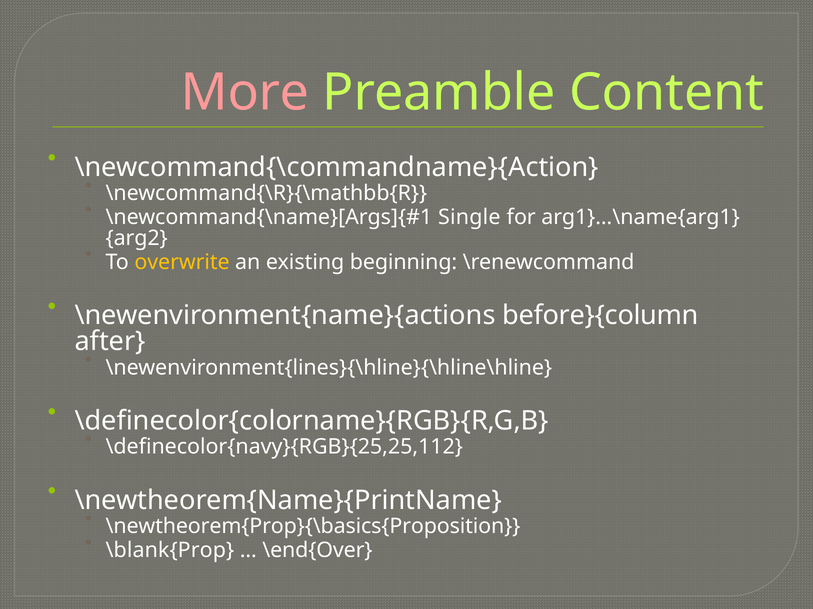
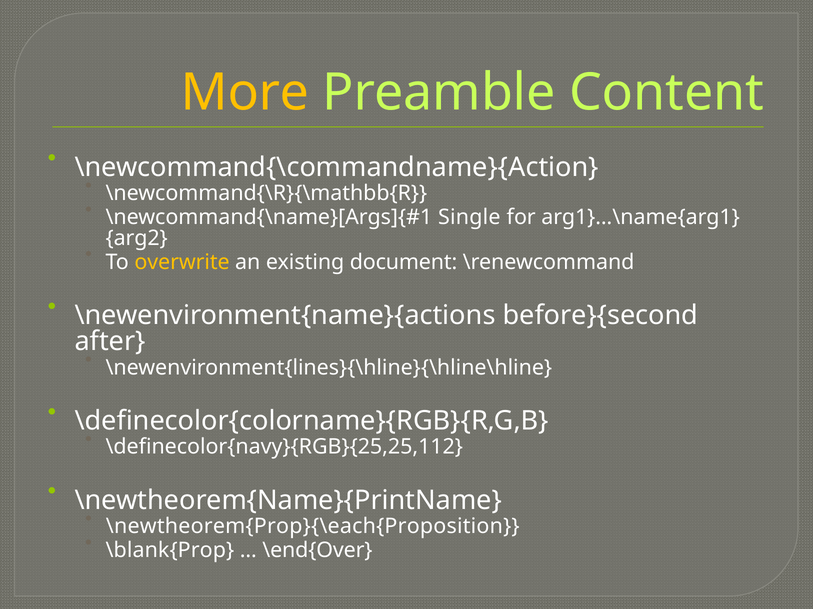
More colour: pink -> yellow (245, 93)
beginning: beginning -> document (404, 262)
before}{column: before}{column -> before}{second (600, 316)
\newtheorem{Prop}{\basics{Proposition: \newtheorem{Prop}{\basics{Proposition -> \newtheorem{Prop}{\each{Proposition (313, 527)
